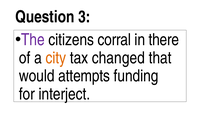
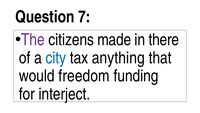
3: 3 -> 7 (84, 17)
corral: corral -> made (114, 40)
city colour: orange -> blue (56, 58)
changed: changed -> anything (118, 58)
attempts: attempts -> freedom (84, 76)
